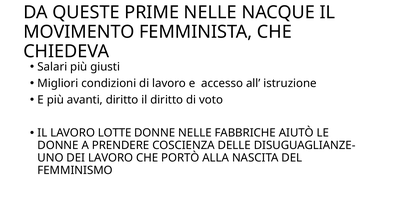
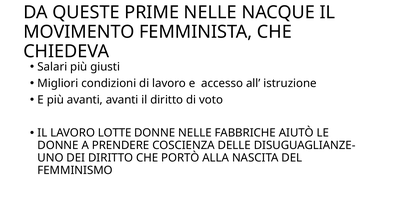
avanti diritto: diritto -> avanti (122, 100)
DEI LAVORO: LAVORO -> DIRITTO (111, 158)
